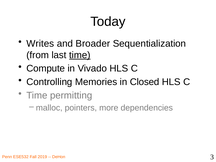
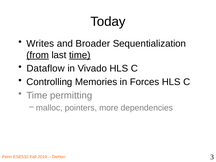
from underline: none -> present (38, 55)
Compute: Compute -> Dataflow (46, 68)
Closed: Closed -> Forces (145, 82)
